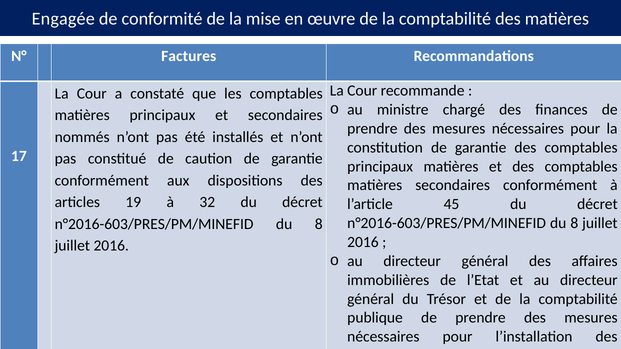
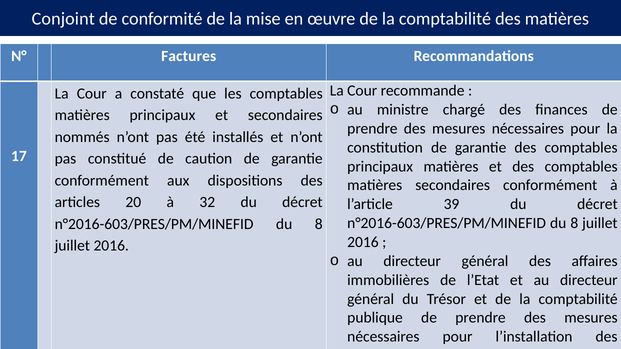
Engagée: Engagée -> Conjoint (63, 19)
19: 19 -> 20 (133, 202)
45: 45 -> 39 (452, 204)
